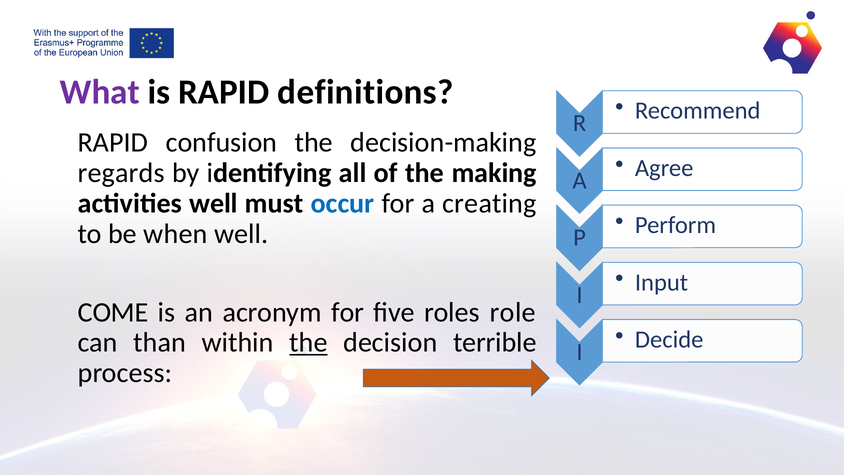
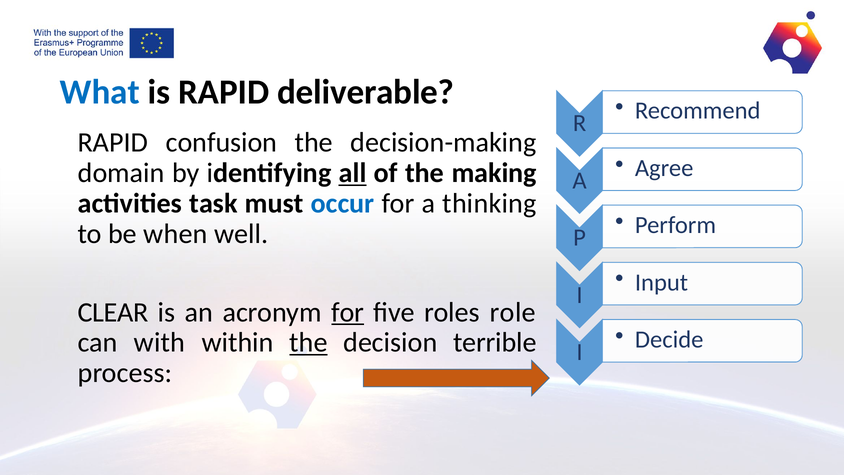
What colour: purple -> blue (100, 92)
definitions: definitions -> deliverable (366, 92)
regards: regards -> domain (121, 173)
all underline: none -> present (353, 173)
activities well: well -> task (213, 203)
creating: creating -> thinking (489, 203)
COME: COME -> CLEAR (113, 312)
for underline: none -> present (348, 312)
than: than -> with (159, 343)
